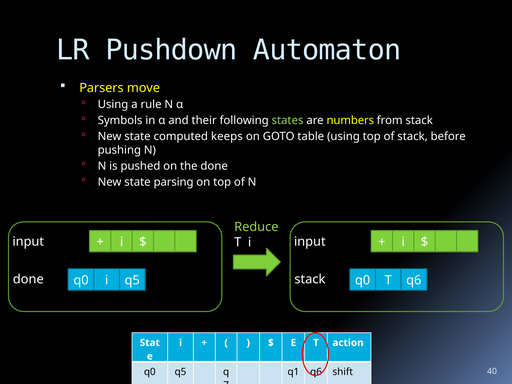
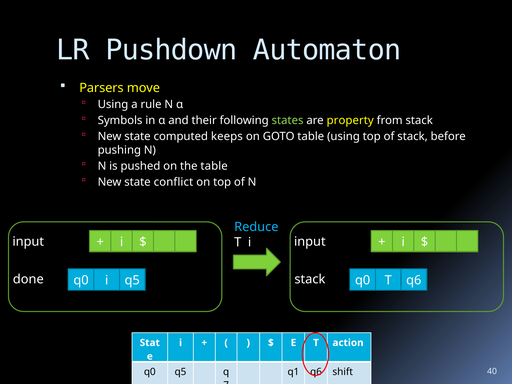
numbers: numbers -> property (350, 120)
the done: done -> table (214, 166)
parsing: parsing -> conflict (173, 182)
Reduce colour: light green -> light blue (256, 227)
